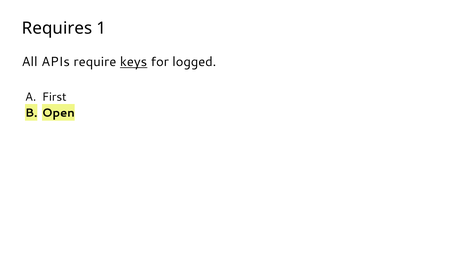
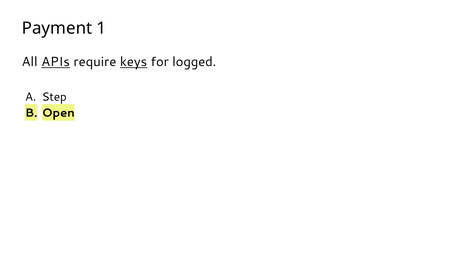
Requires: Requires -> Payment (57, 28)
APIs underline: none -> present (56, 62)
First: First -> Step (54, 97)
